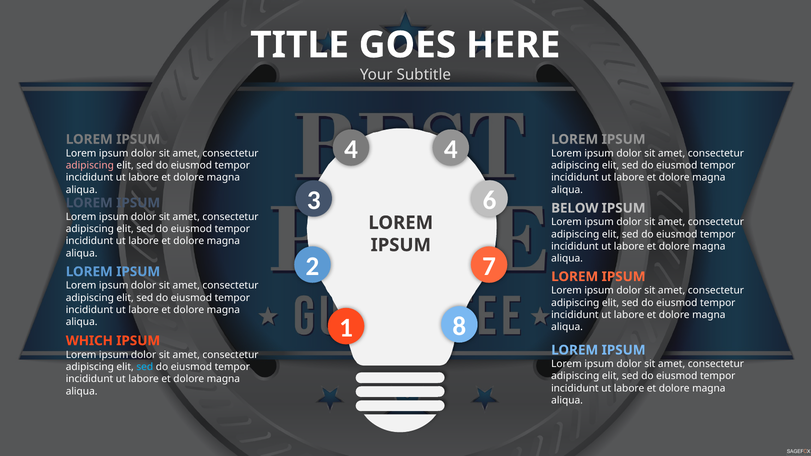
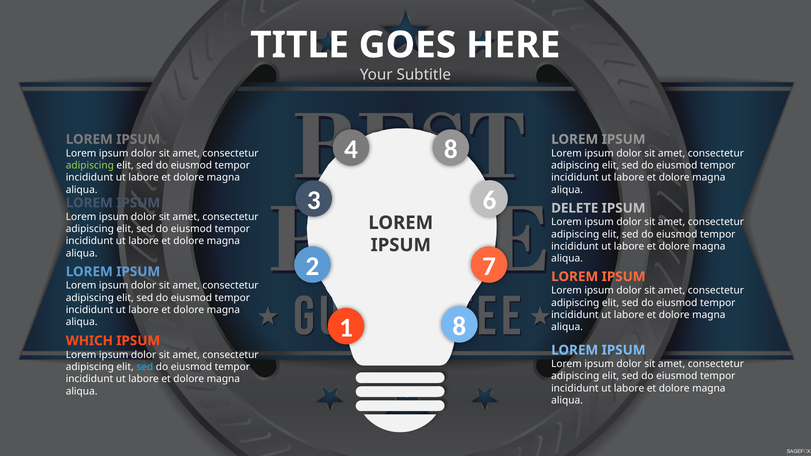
4 4: 4 -> 8 (451, 150)
adipiscing colour: pink -> light green (90, 166)
BELOW: BELOW -> DELETE (575, 208)
